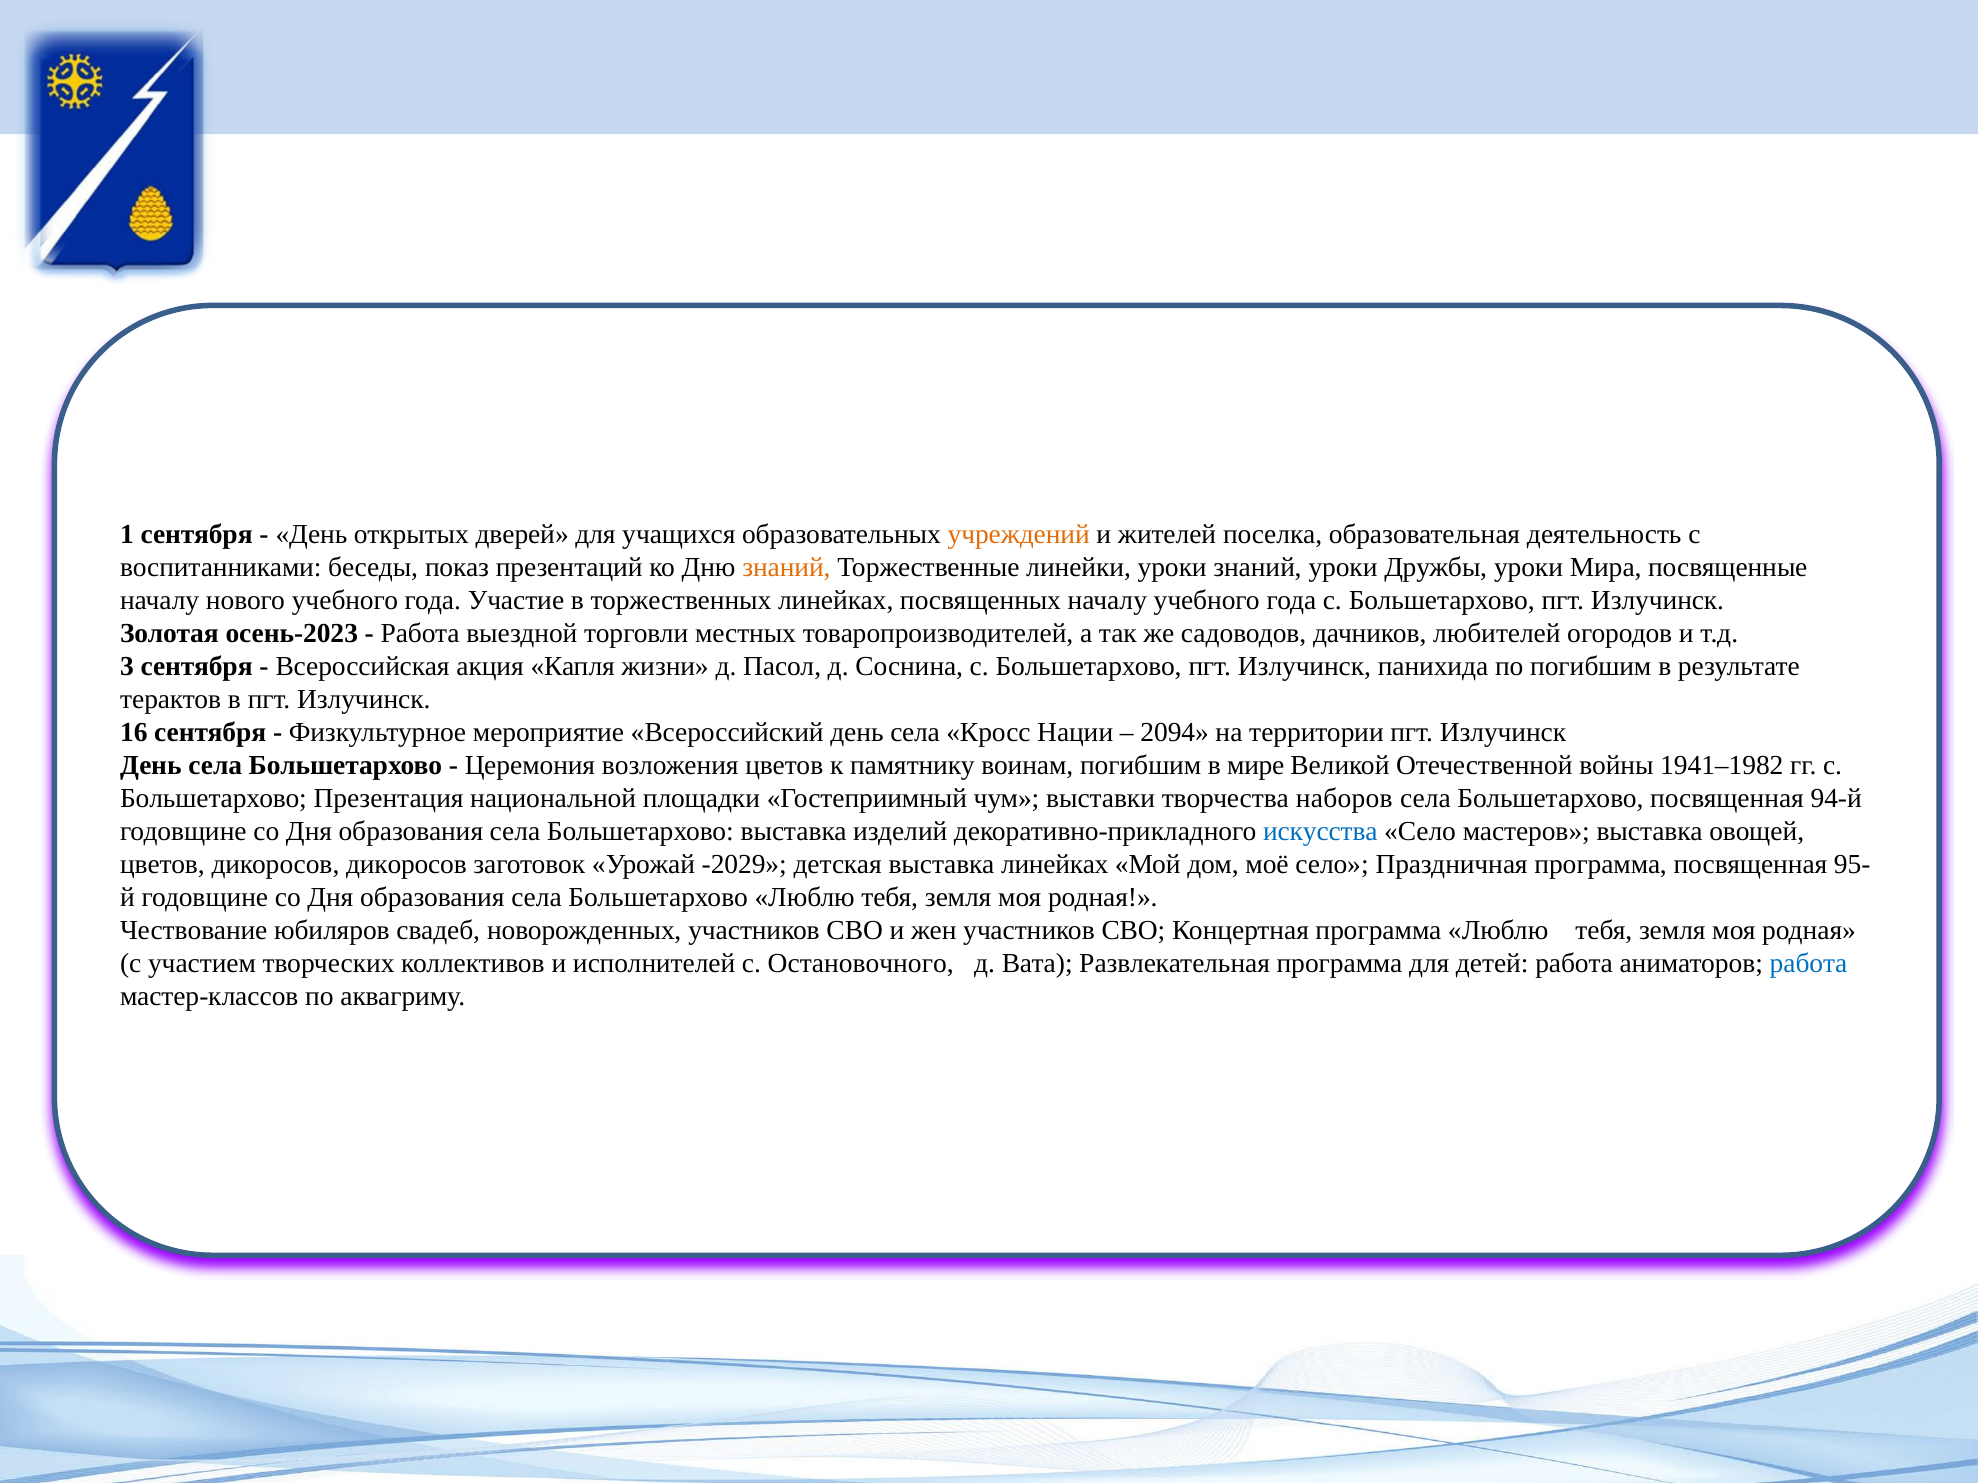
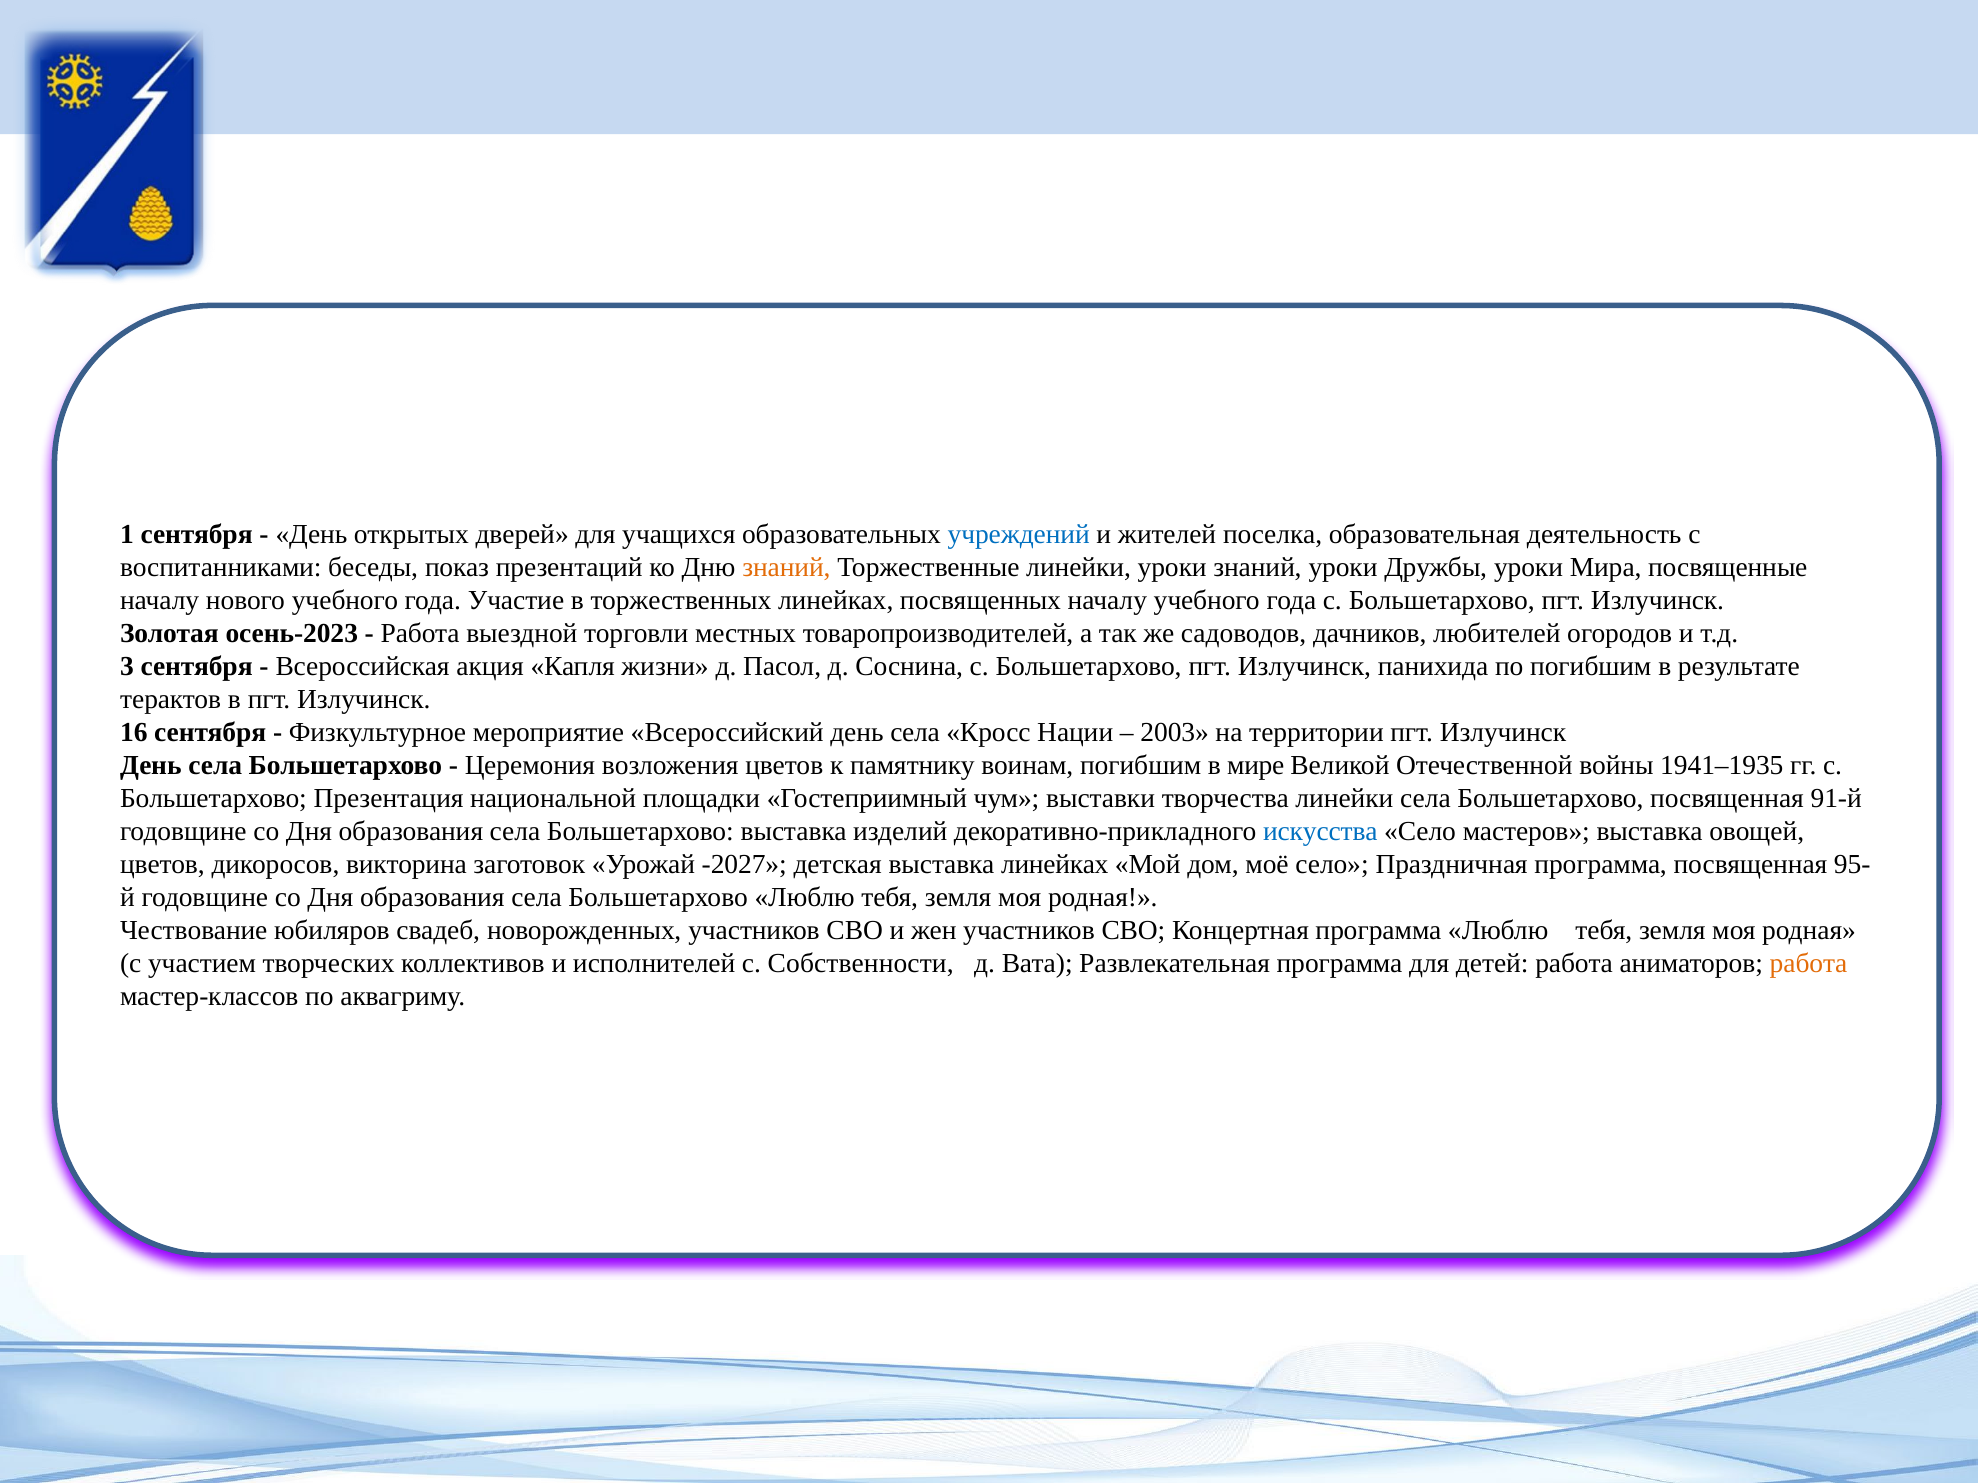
учреждений colour: orange -> blue (1019, 535)
2094: 2094 -> 2003 (1175, 733)
1941–1982: 1941–1982 -> 1941–1935 (1722, 766)
творчества наборов: наборов -> линейки (1344, 799)
94-й: 94-й -> 91-й (1836, 799)
дикоросов дикоросов: дикоросов -> викторина (406, 865)
-2029: -2029 -> -2027 (744, 865)
Остановочного: Остановочного -> Собственности (861, 964)
работа colour: blue -> orange (1808, 964)
